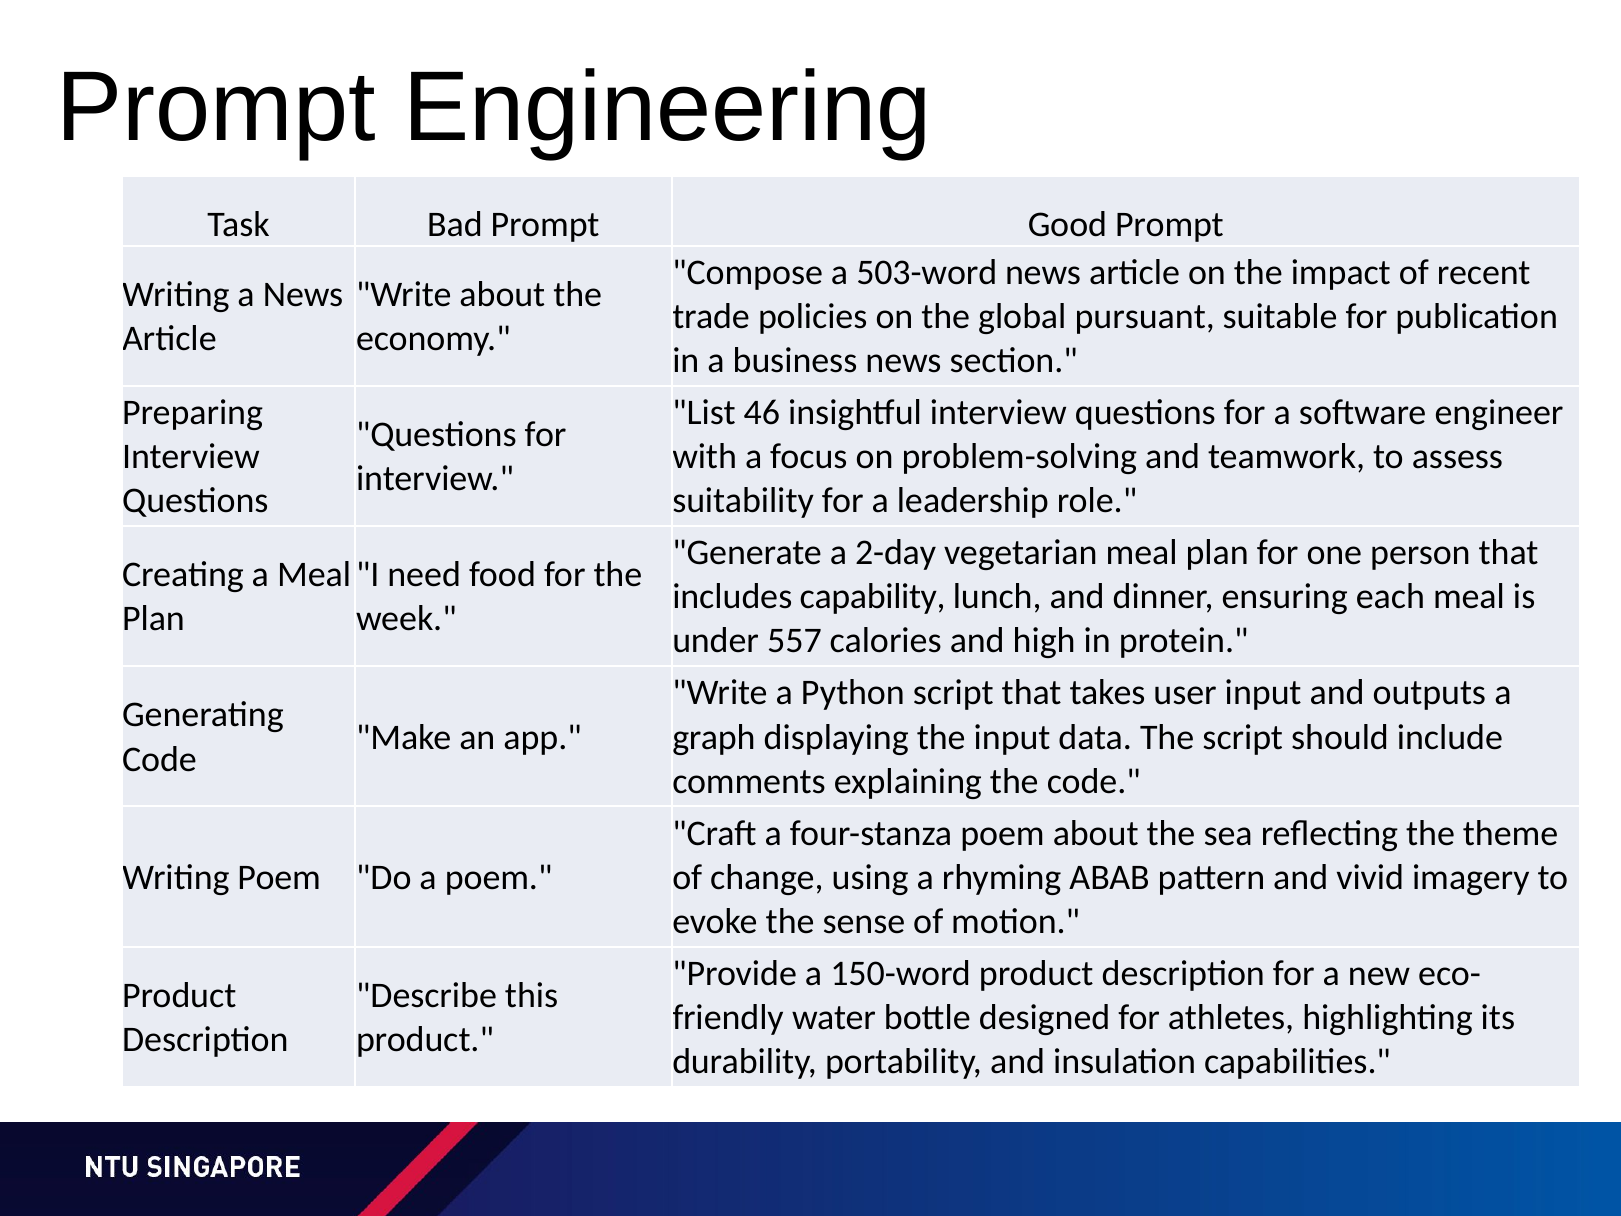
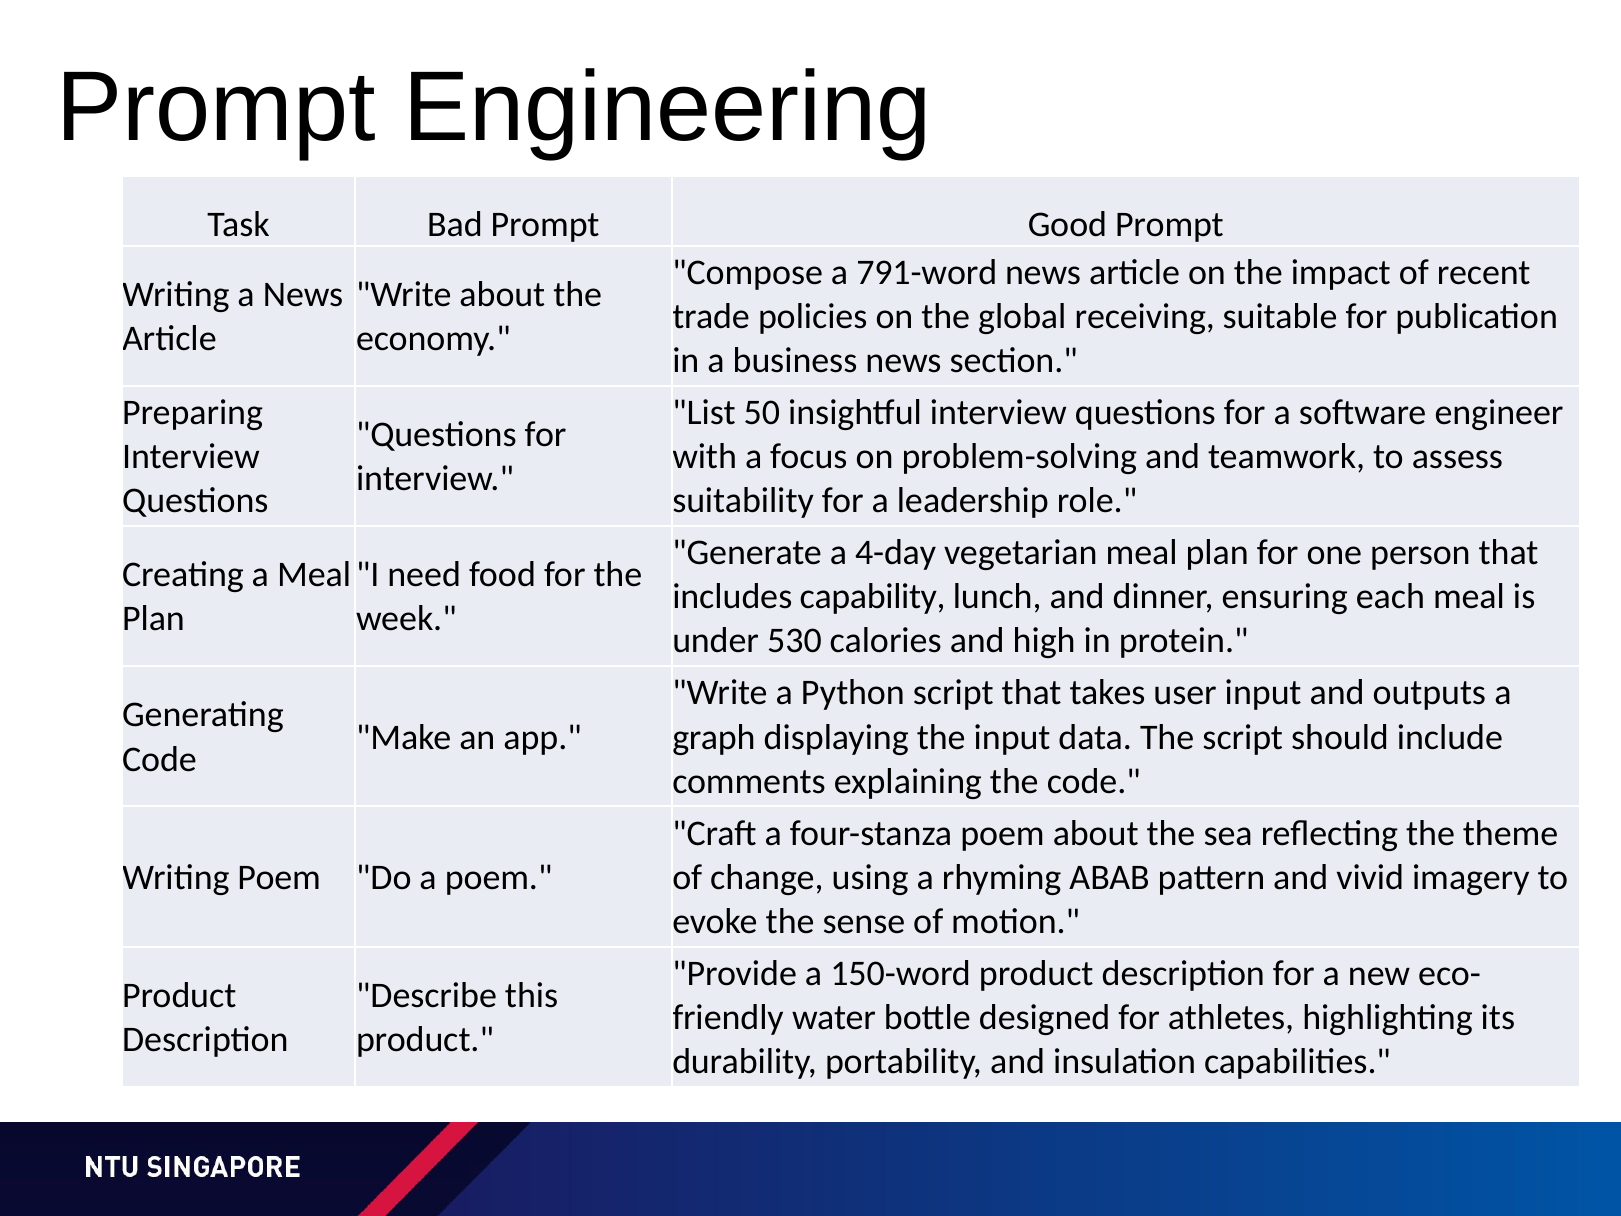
503-word: 503-word -> 791-word (927, 272)
pursuant: pursuant -> receiving (1145, 317)
46: 46 -> 50 (762, 413)
2-day: 2-day -> 4-day (896, 553)
557: 557 -> 530 (795, 641)
